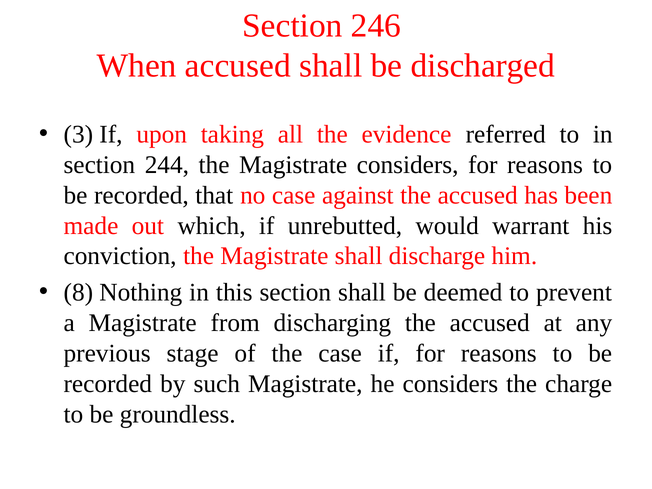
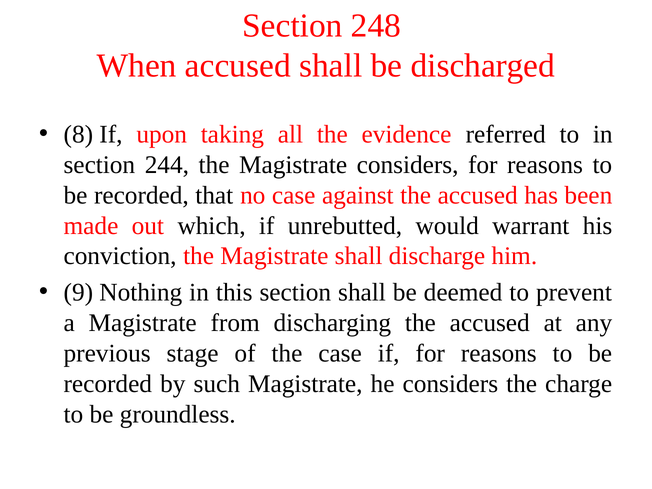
246: 246 -> 248 (376, 26)
3: 3 -> 8 (78, 134)
8: 8 -> 9 (78, 292)
